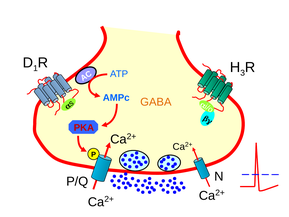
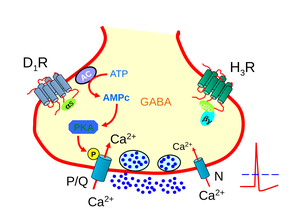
PKA colour: red -> green (84, 128)
